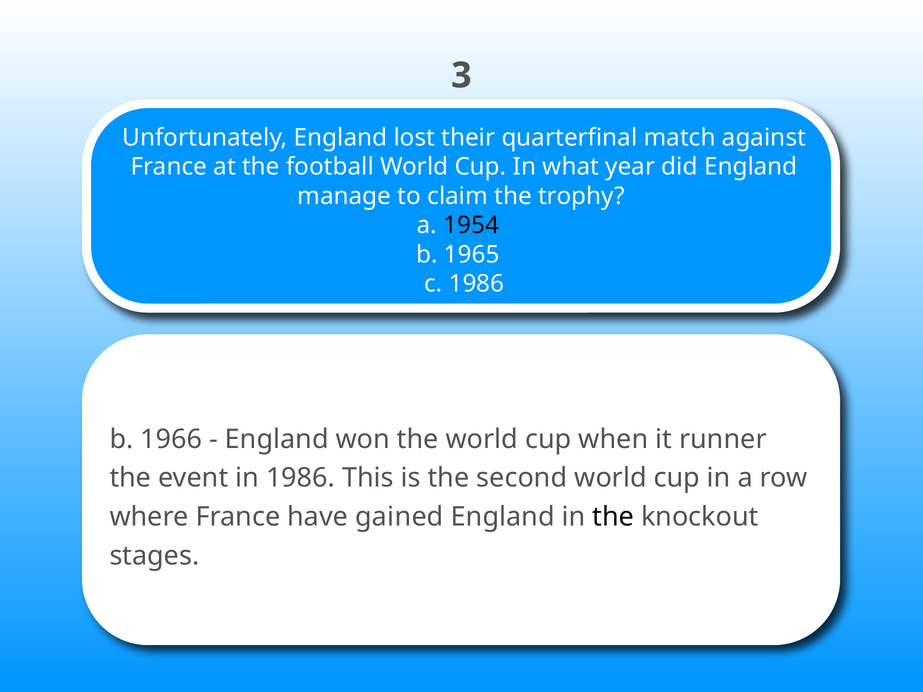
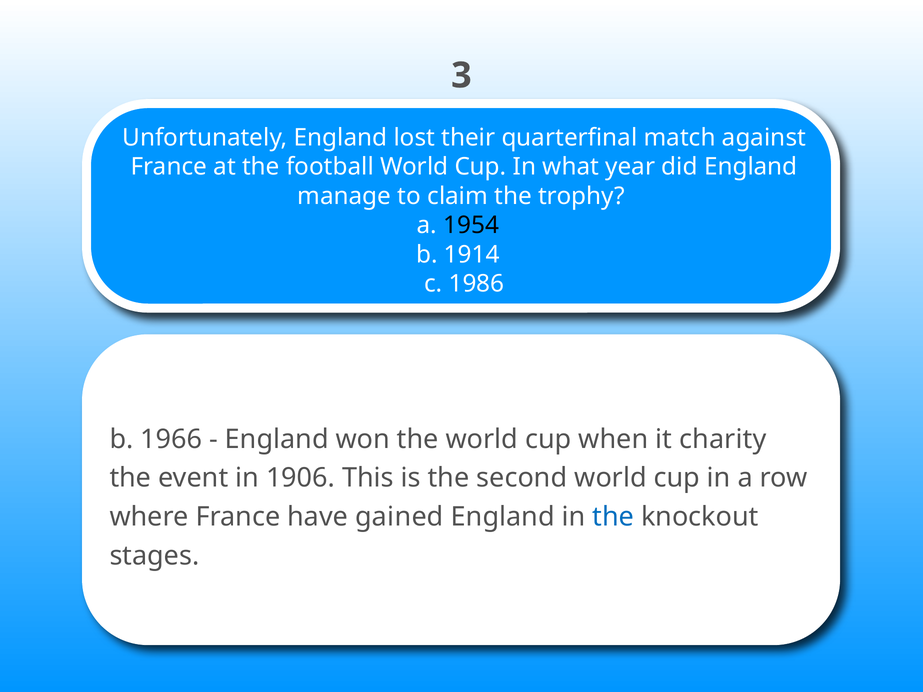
1965: 1965 -> 1914 (472, 255)
runner: runner -> charity (723, 439)
in 1986: 1986 -> 1906 (301, 478)
the colour: black -> blue (613, 517)
